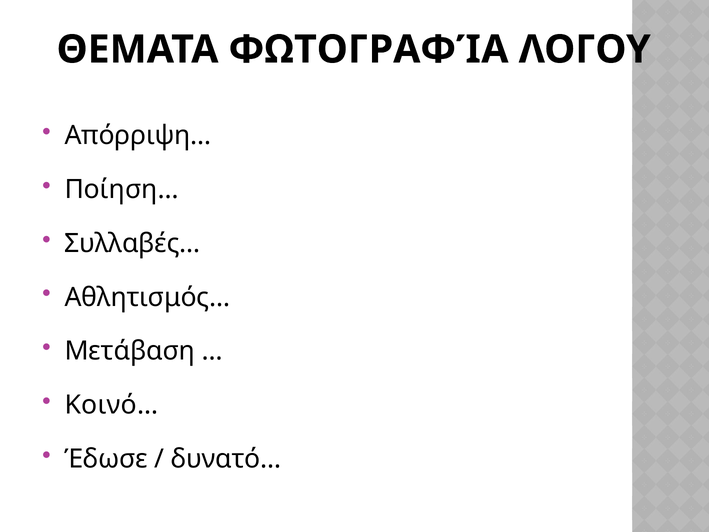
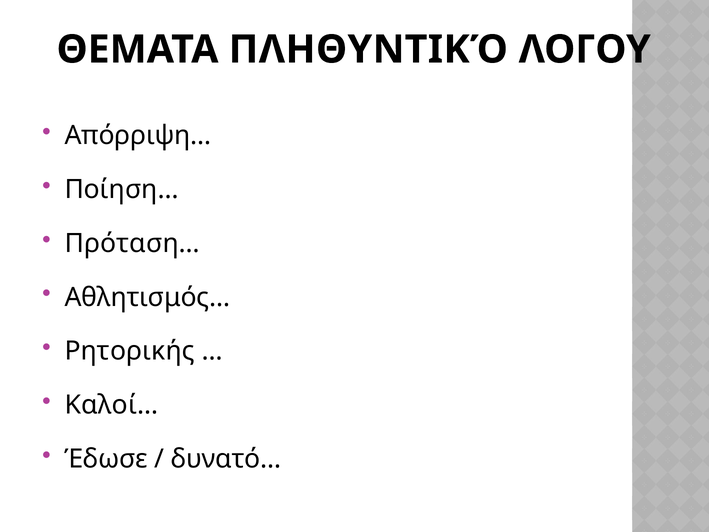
ΦΩΤΟΓΡΑΦΊΑ: ΦΩΤΟΓΡΑΦΊΑ -> ΠΛΗΘΥΝΤΙΚΌ (368, 50)
Συλλαβές…: Συλλαβές… -> Πρόταση… (132, 243)
Μετάβαση: Μετάβαση -> Ρητορικής (130, 351)
Κοινό…: Κοινό… -> Καλοί… (111, 405)
